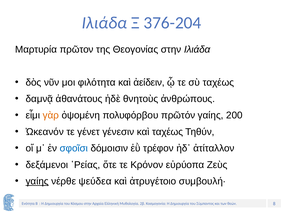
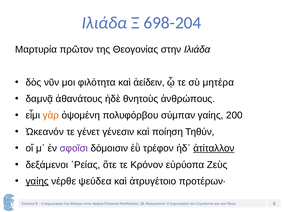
376-204: 376-204 -> 698-204 (172, 23)
σὺ ταχέως: ταχέως -> μητέρα (218, 82)
πρῶτόν: πρῶτόν -> σύμπαν (178, 115)
καὶ ταχέως: ταχέως -> ποίηση (168, 132)
σφοῖσι colour: blue -> purple (74, 148)
ἀτίταλλον underline: none -> present (214, 148)
συμβουλή·: συμβουλή· -> προτέρων· (202, 181)
